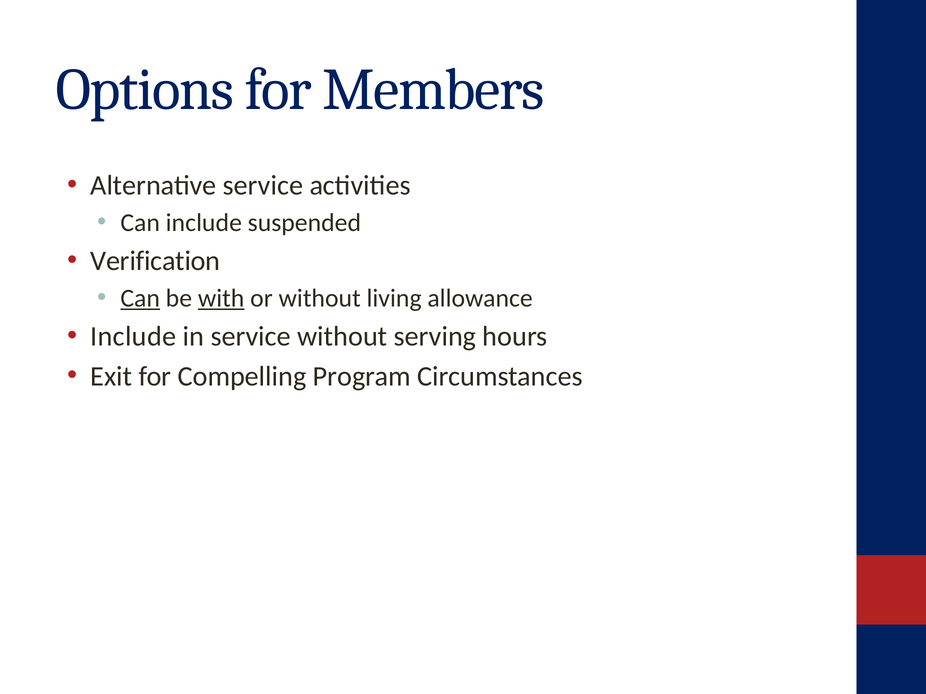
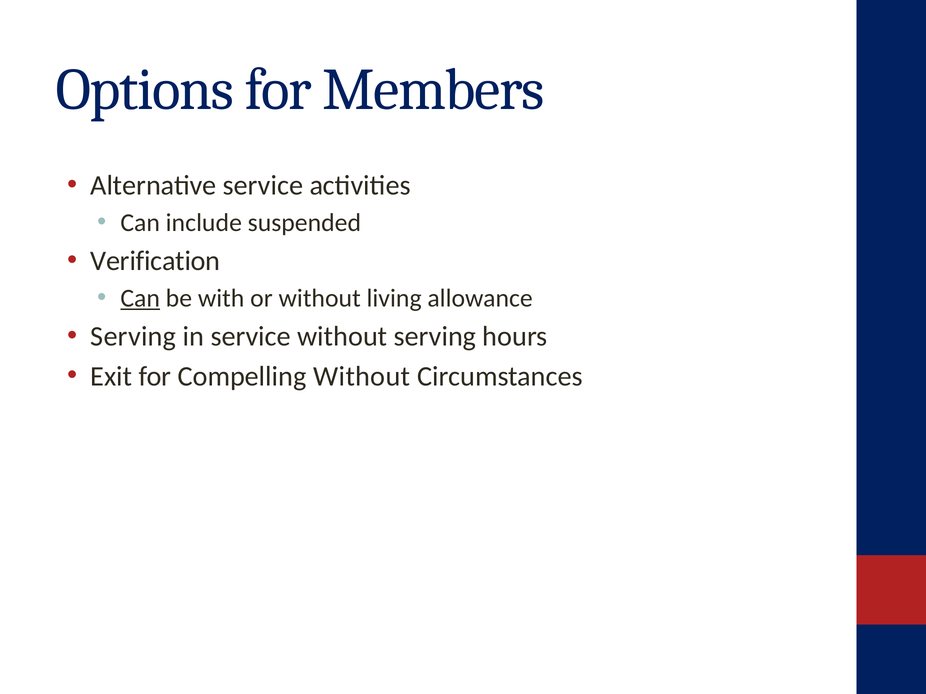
with underline: present -> none (221, 299)
Include: Include -> Serving (133, 337)
Compelling Program: Program -> Without (362, 376)
